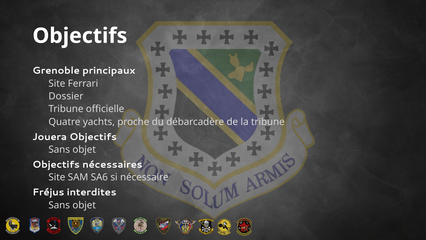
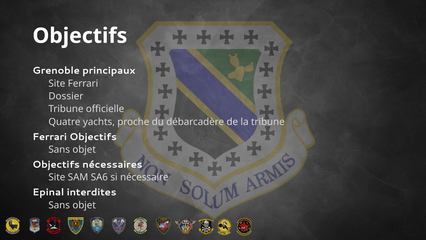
Jouera: Jouera -> Ferrari (50, 137)
Fréjus: Fréjus -> Epinal (48, 192)
